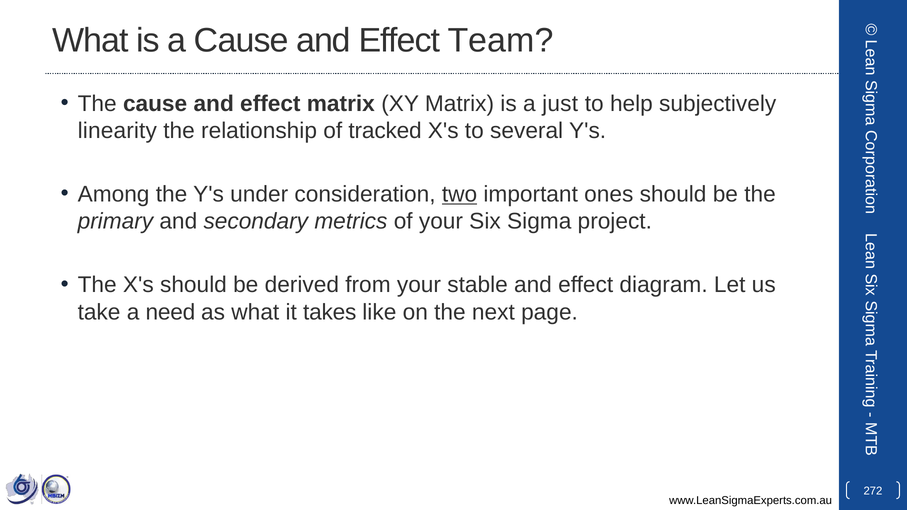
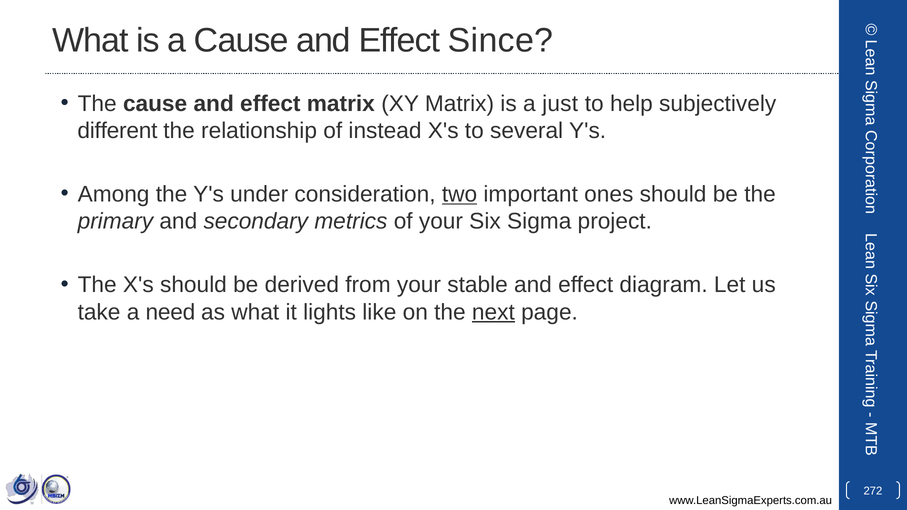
Team: Team -> Since (500, 40)
linearity: linearity -> different (117, 131)
tracked: tracked -> instead (385, 131)
takes: takes -> lights (330, 312)
next underline: none -> present (493, 312)
